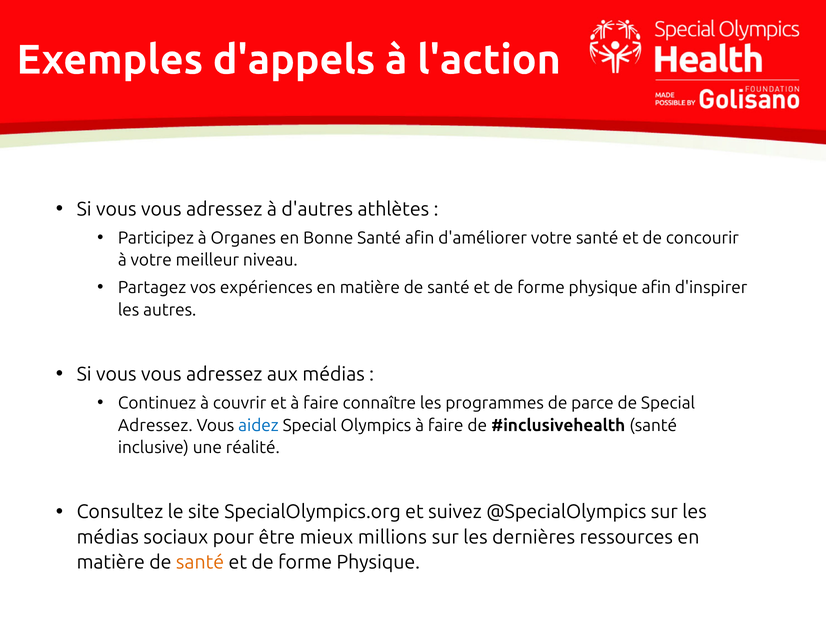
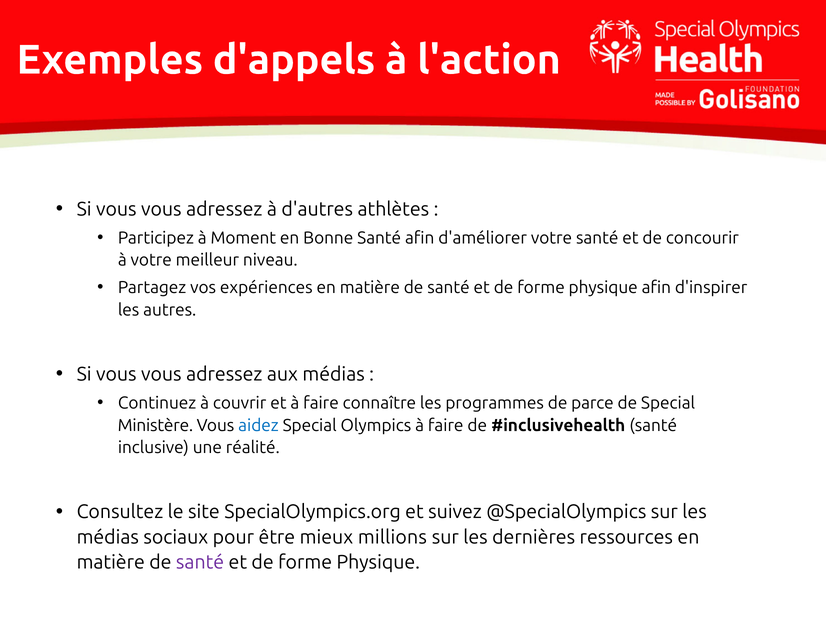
Organes: Organes -> Moment (243, 238)
Adressez: Adressez -> Ministère (155, 425)
santé colour: orange -> purple (200, 562)
